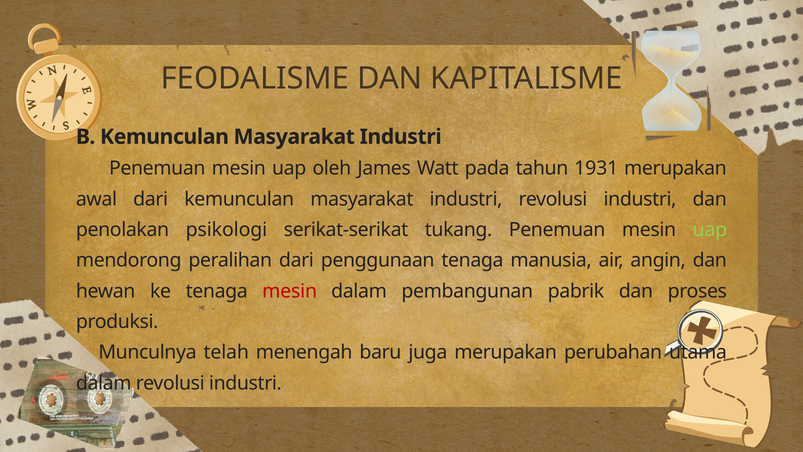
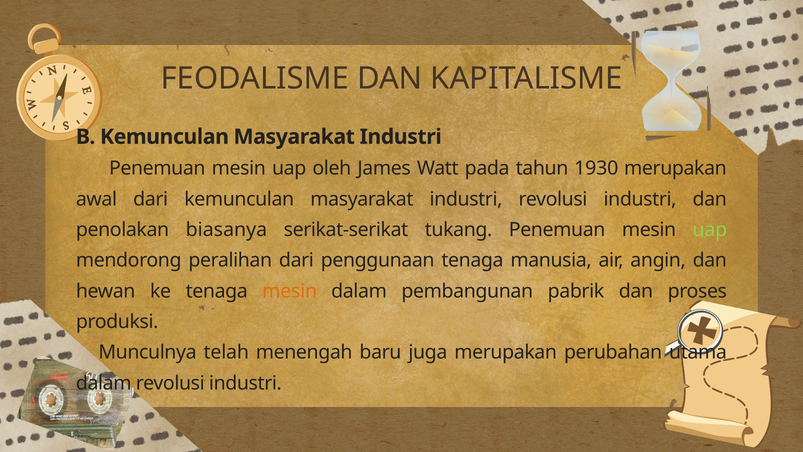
1931: 1931 -> 1930 (596, 168)
psikologi: psikologi -> biasanya (226, 230)
mesin colour: red -> orange (290, 291)
